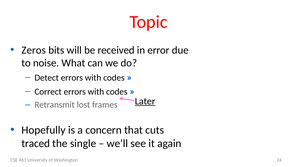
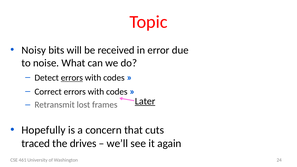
Zeros: Zeros -> Noisy (34, 50)
errors underline: none -> present (72, 78)
single: single -> drives (83, 143)
